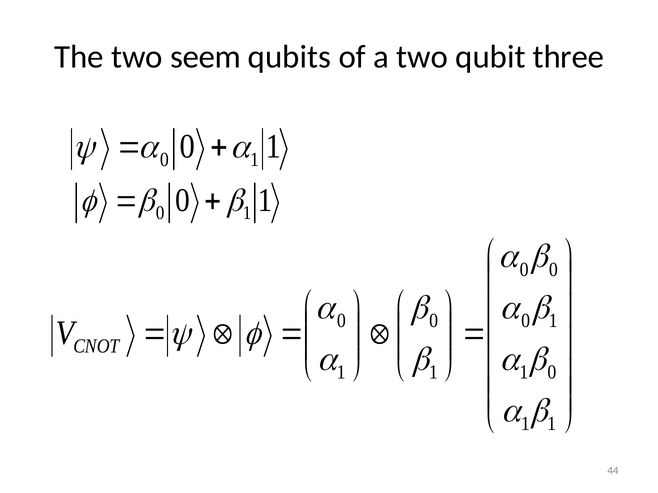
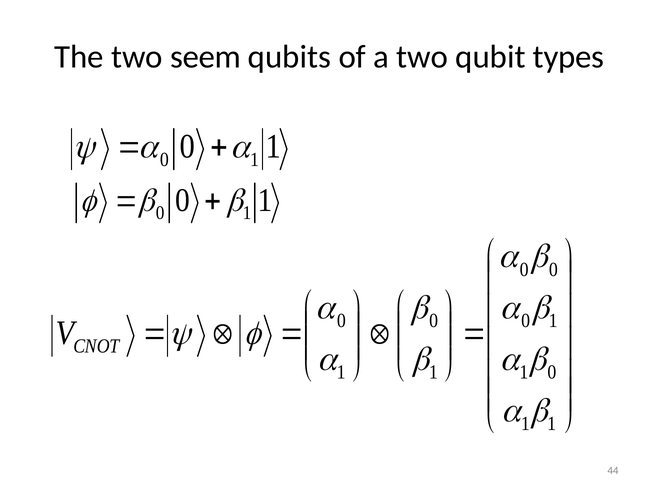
three: three -> types (568, 57)
